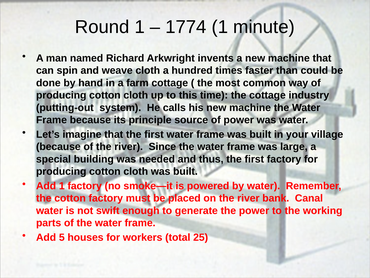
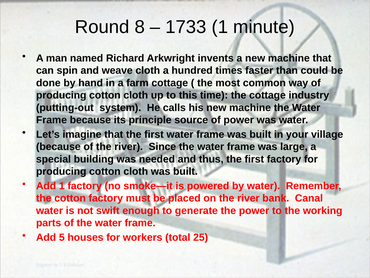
Round 1: 1 -> 8 (140, 27)
1774: 1774 -> 1733 (186, 27)
